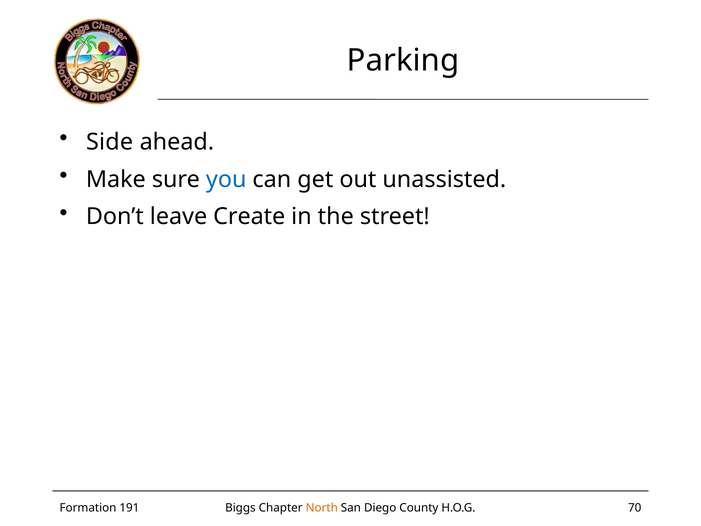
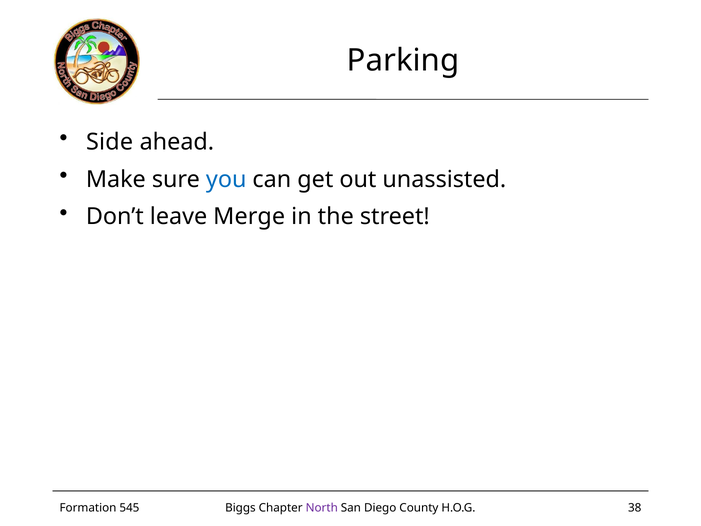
Create: Create -> Merge (249, 217)
191: 191 -> 545 (129, 508)
North colour: orange -> purple (322, 508)
70: 70 -> 38 (635, 508)
